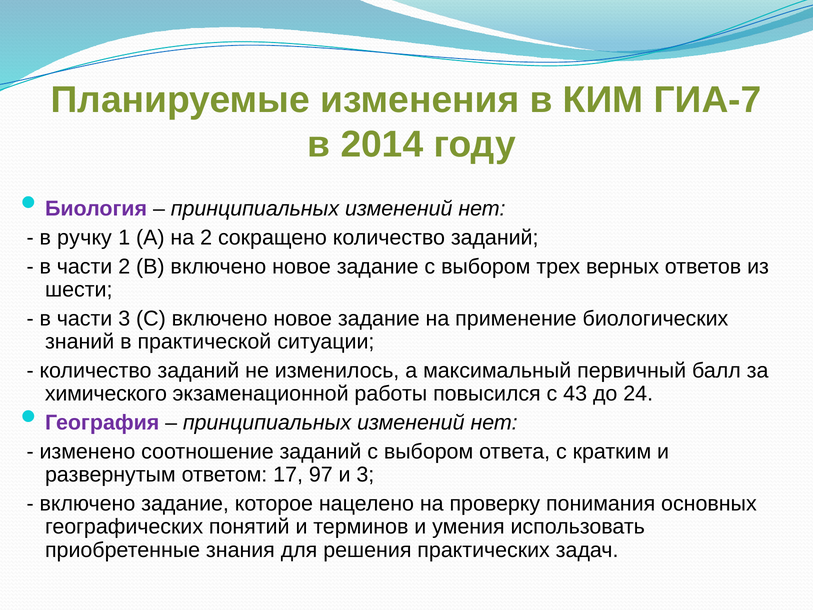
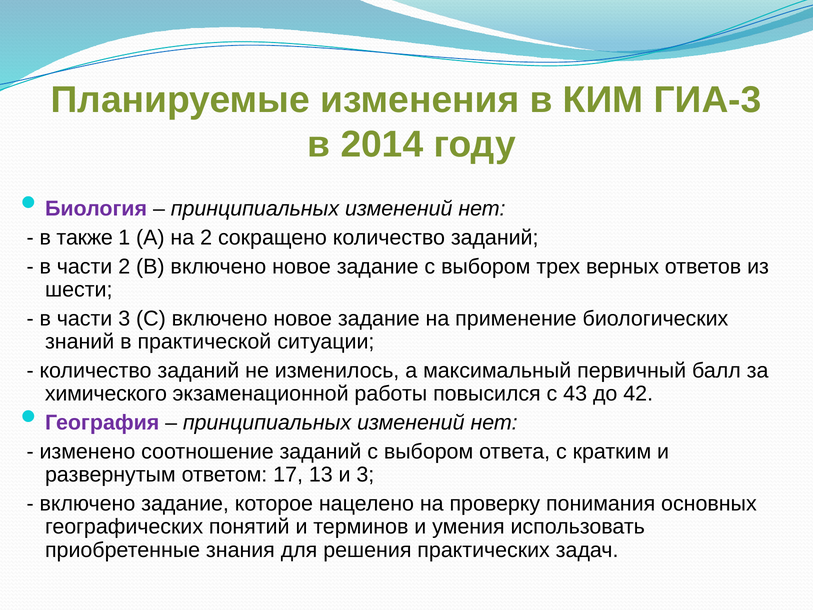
ГИА-7: ГИА-7 -> ГИА-3 (708, 100)
ручку: ручку -> также (85, 238)
24: 24 -> 42 (638, 394)
97: 97 -> 13 (321, 475)
